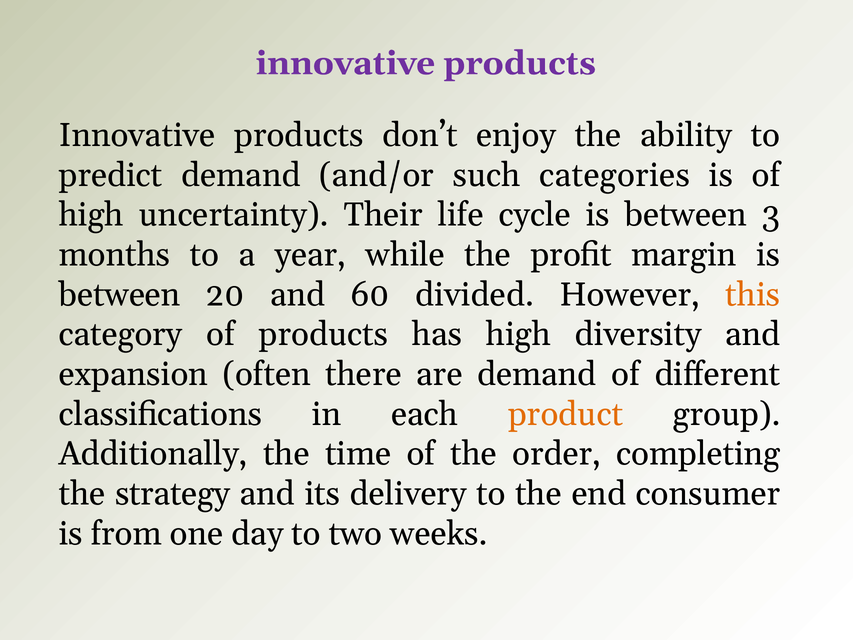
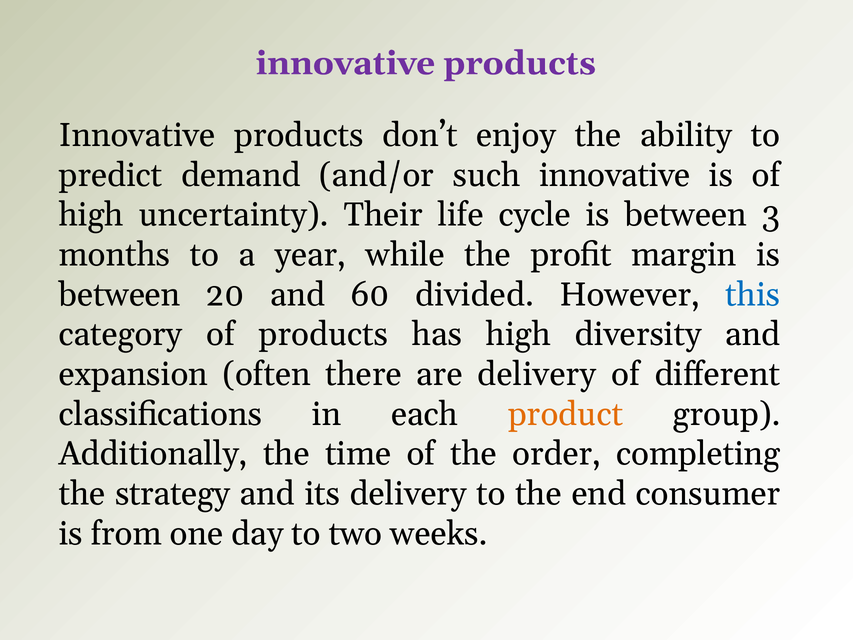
such categories: categories -> innovative (615, 175)
this colour: orange -> blue (753, 295)
are demand: demand -> delivery (537, 374)
